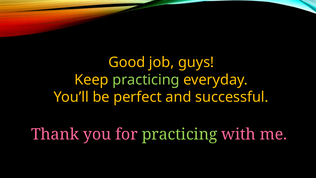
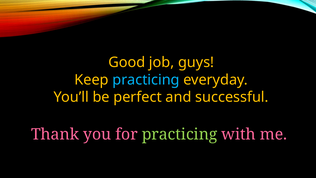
practicing colour: light green -> light blue (146, 80)
